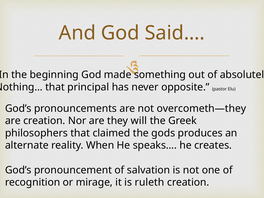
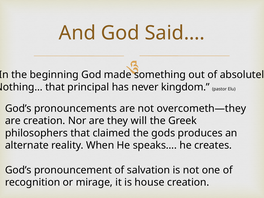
opposite: opposite -> kingdom (185, 87)
ruleth: ruleth -> house (149, 182)
